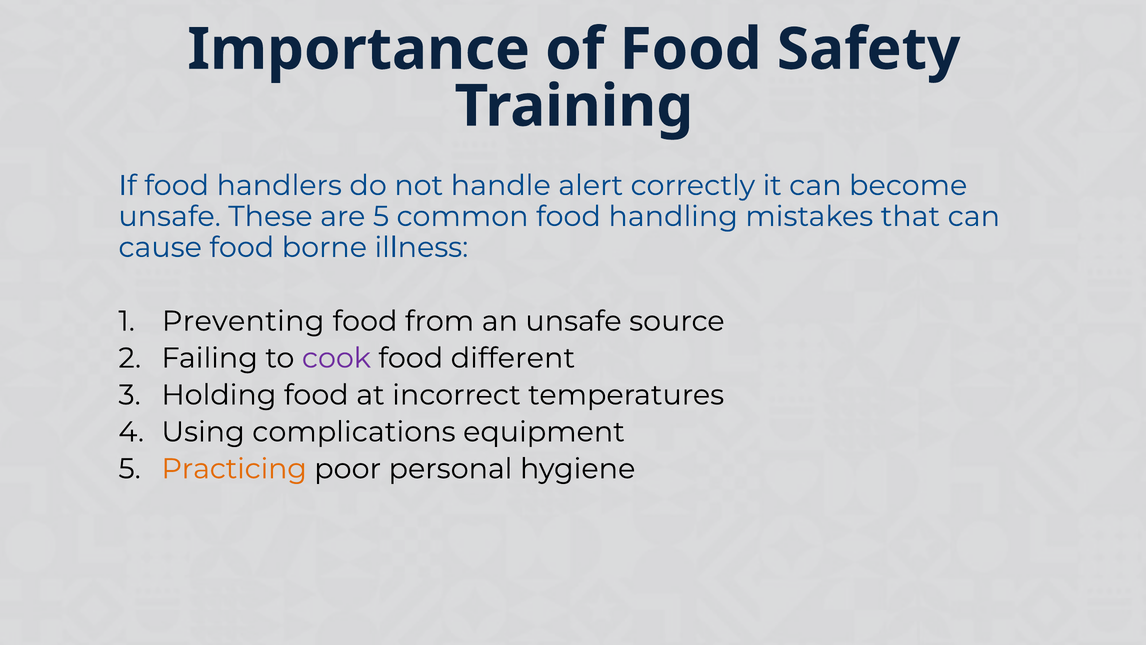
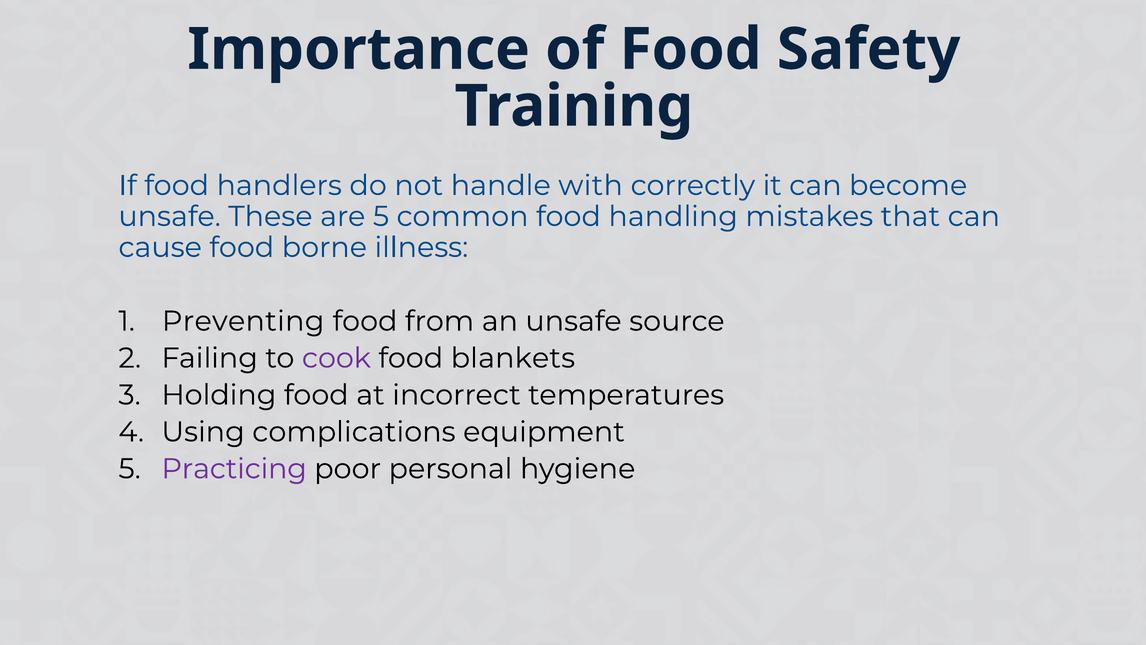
alert: alert -> with (591, 185)
different: different -> blankets (513, 358)
Practicing colour: orange -> purple (234, 469)
